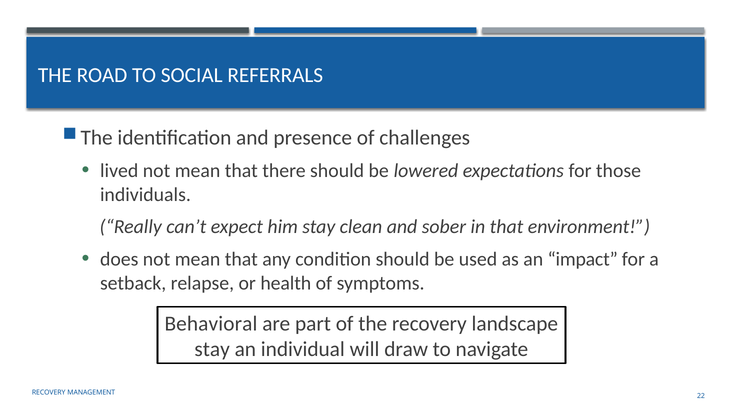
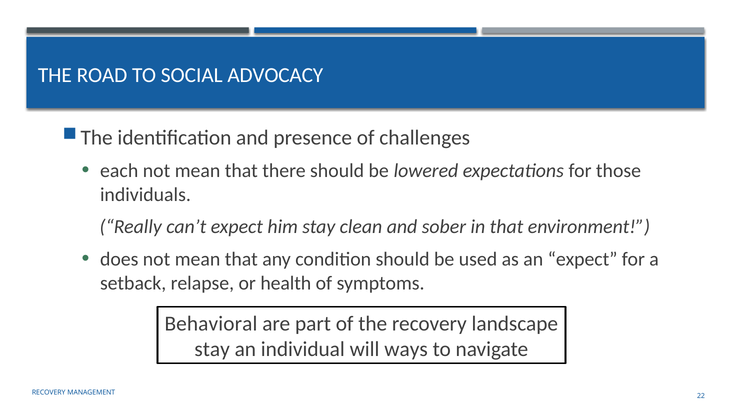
REFERRALS: REFERRALS -> ADVOCACY (275, 75)
lived: lived -> each (119, 171)
an impact: impact -> expect (583, 259)
draw: draw -> ways (406, 349)
